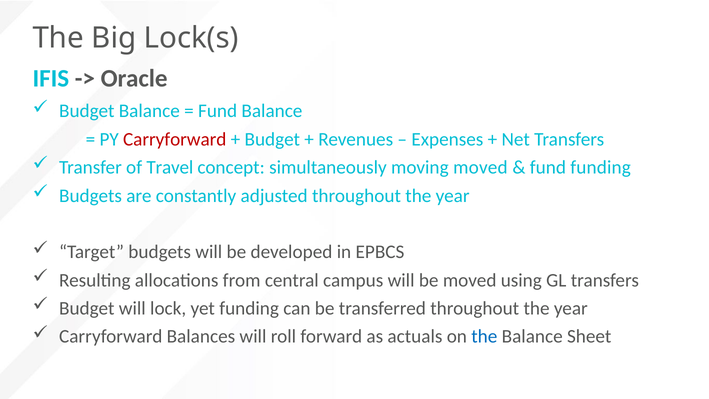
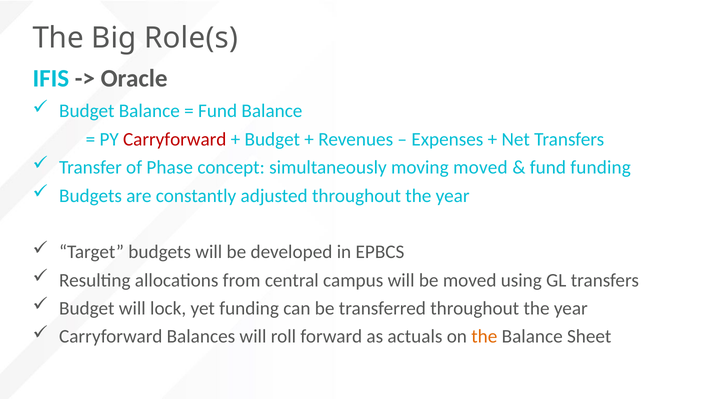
Lock(s: Lock(s -> Role(s (191, 38)
Travel: Travel -> Phase (170, 167)
the colour: blue -> orange (484, 336)
